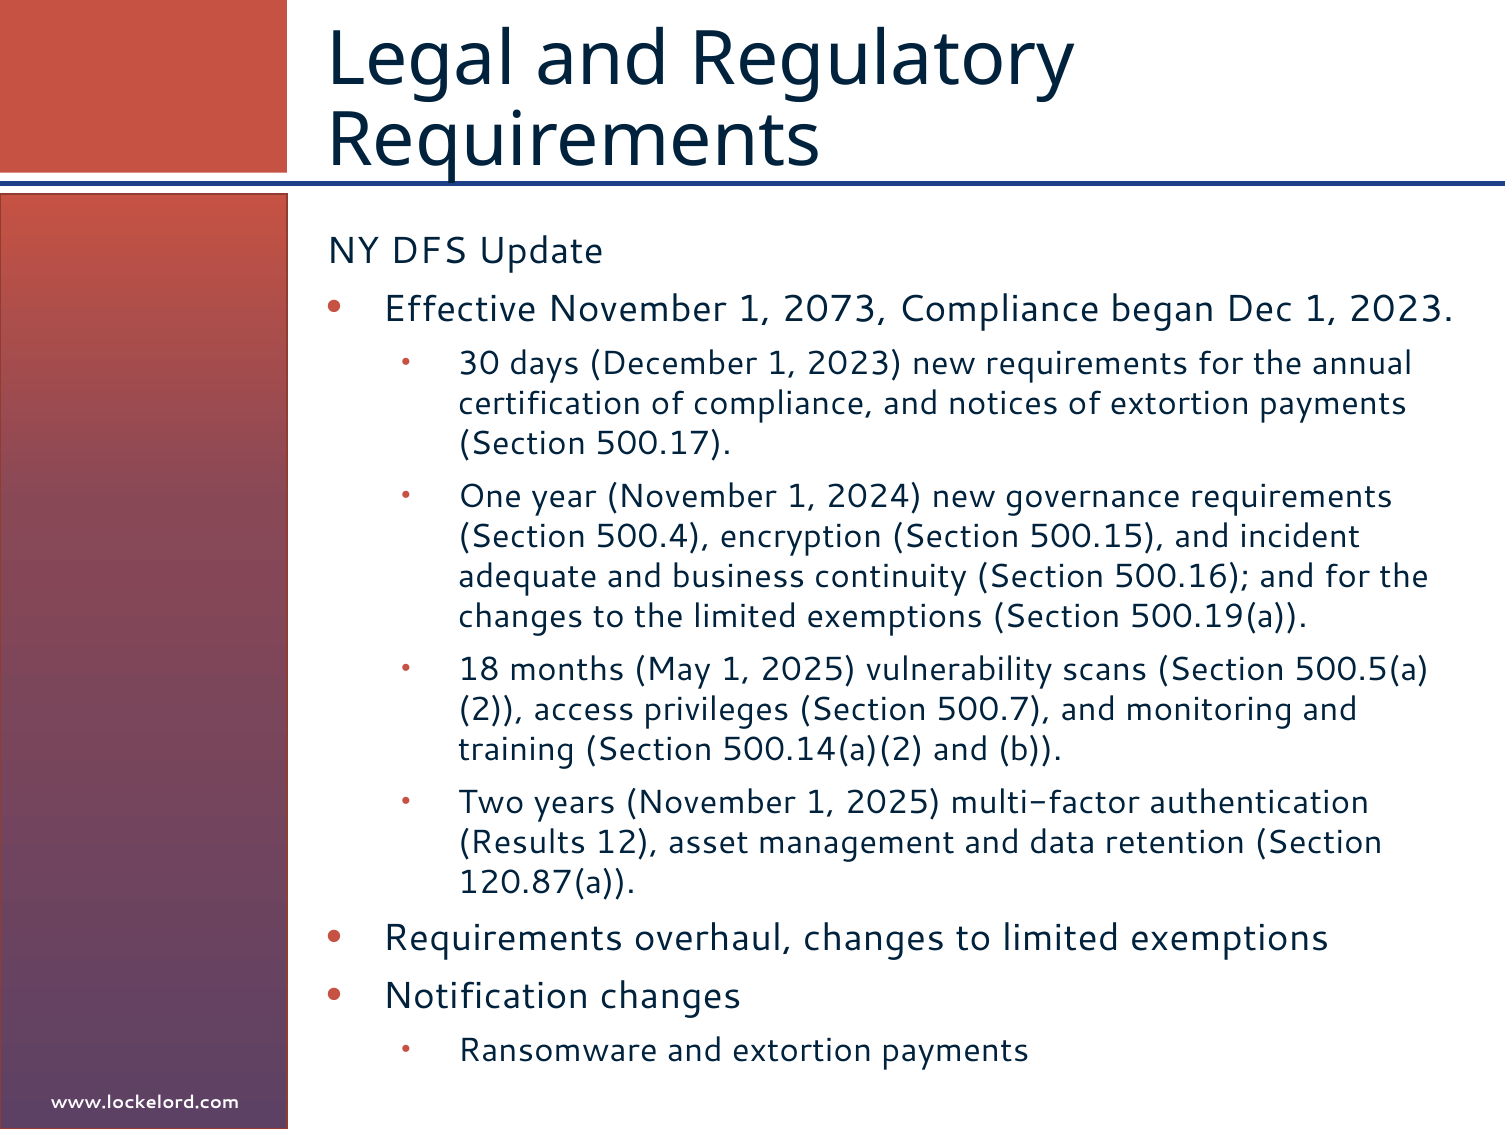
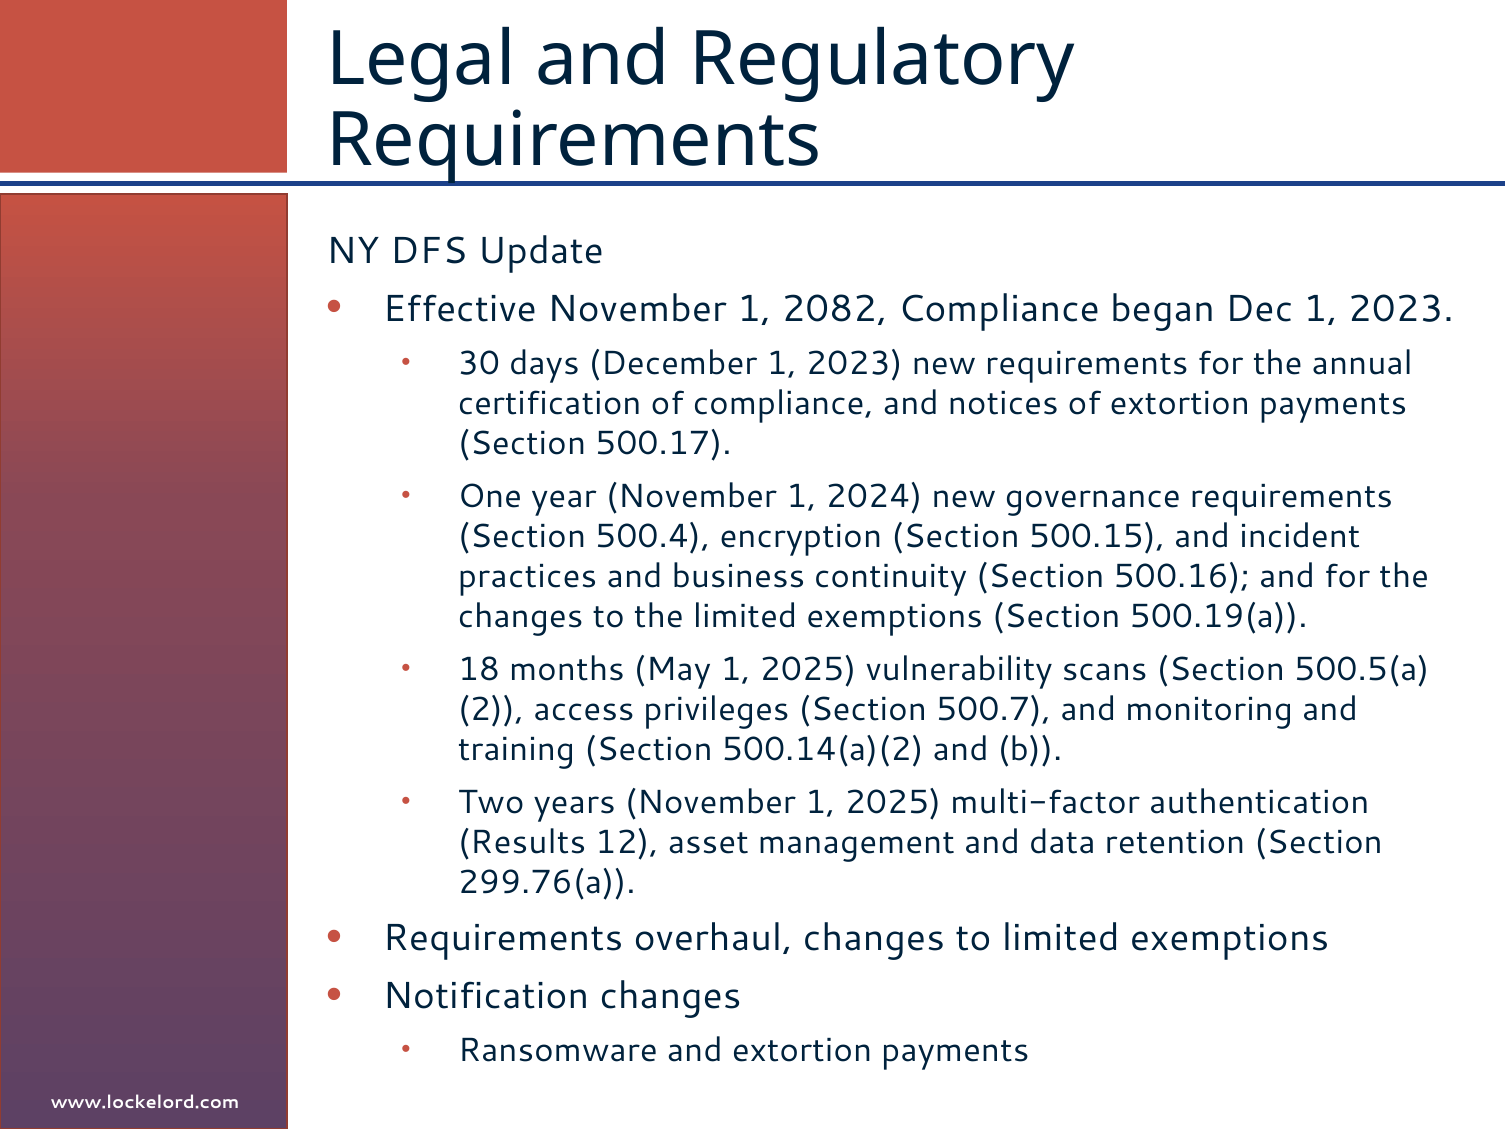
2073: 2073 -> 2082 (835, 309)
adequate: adequate -> practices (528, 577)
120.87(a: 120.87(a -> 299.76(a (547, 883)
